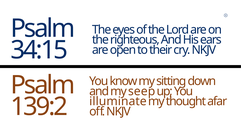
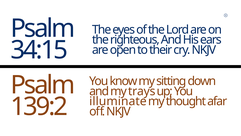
seep: seep -> trays (142, 91)
